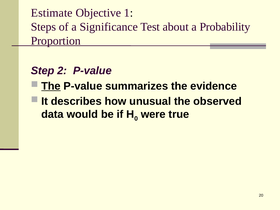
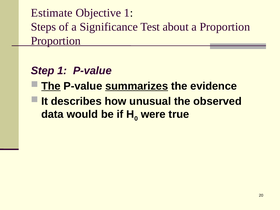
a Probability: Probability -> Proportion (225, 27)
Step 2: 2 -> 1 (62, 71)
summarizes underline: none -> present (137, 86)
